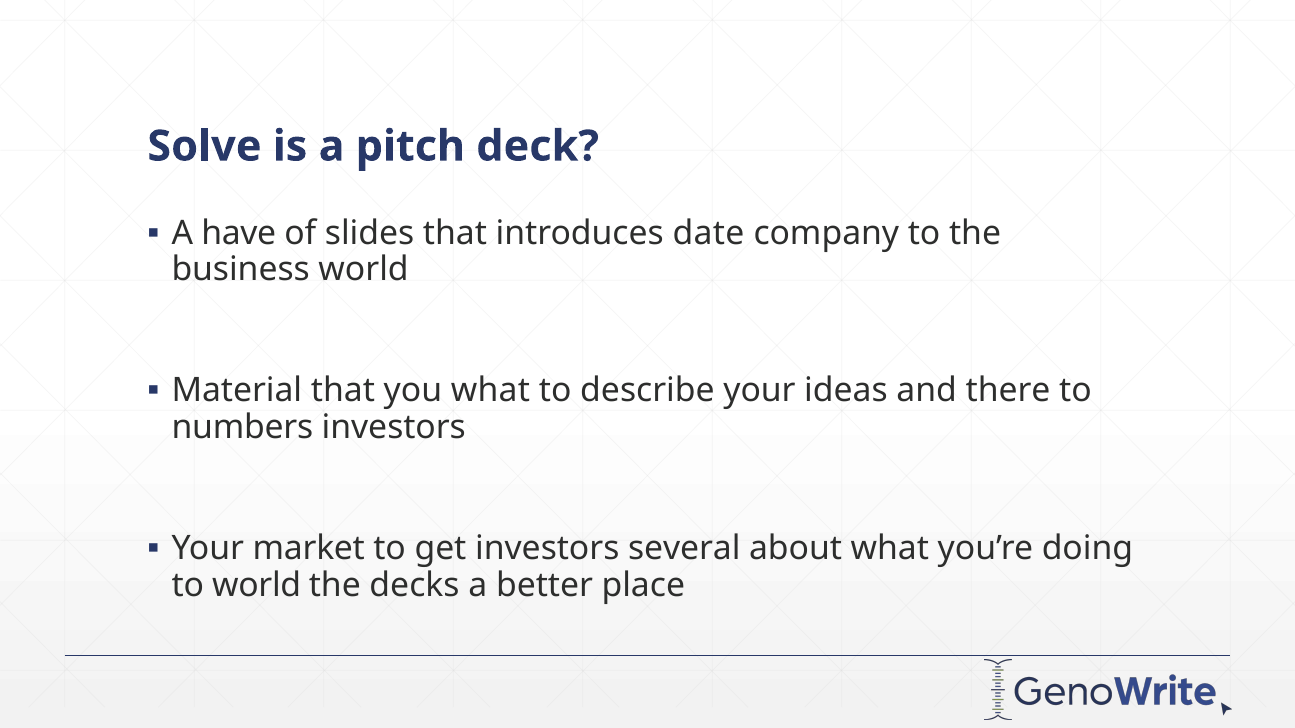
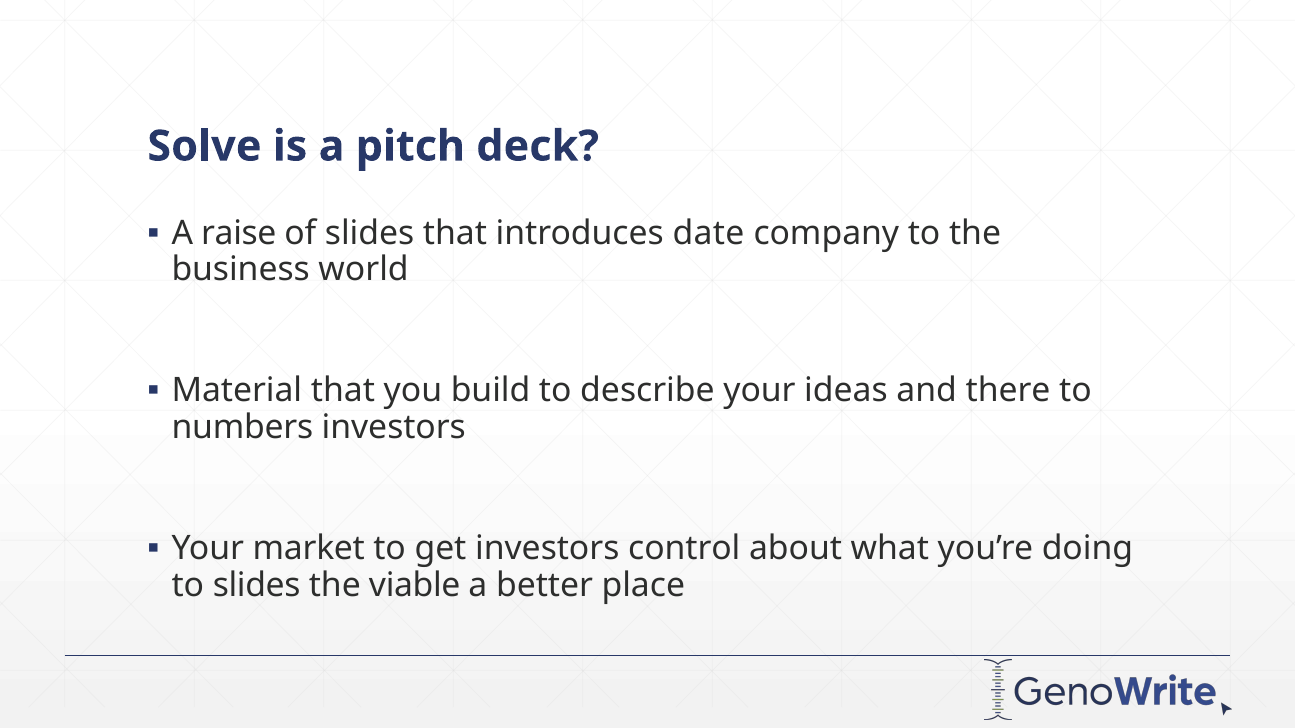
have: have -> raise (239, 233)
you what: what -> build (491, 391)
several: several -> control (684, 549)
to world: world -> slides (257, 585)
decks: decks -> viable (415, 585)
